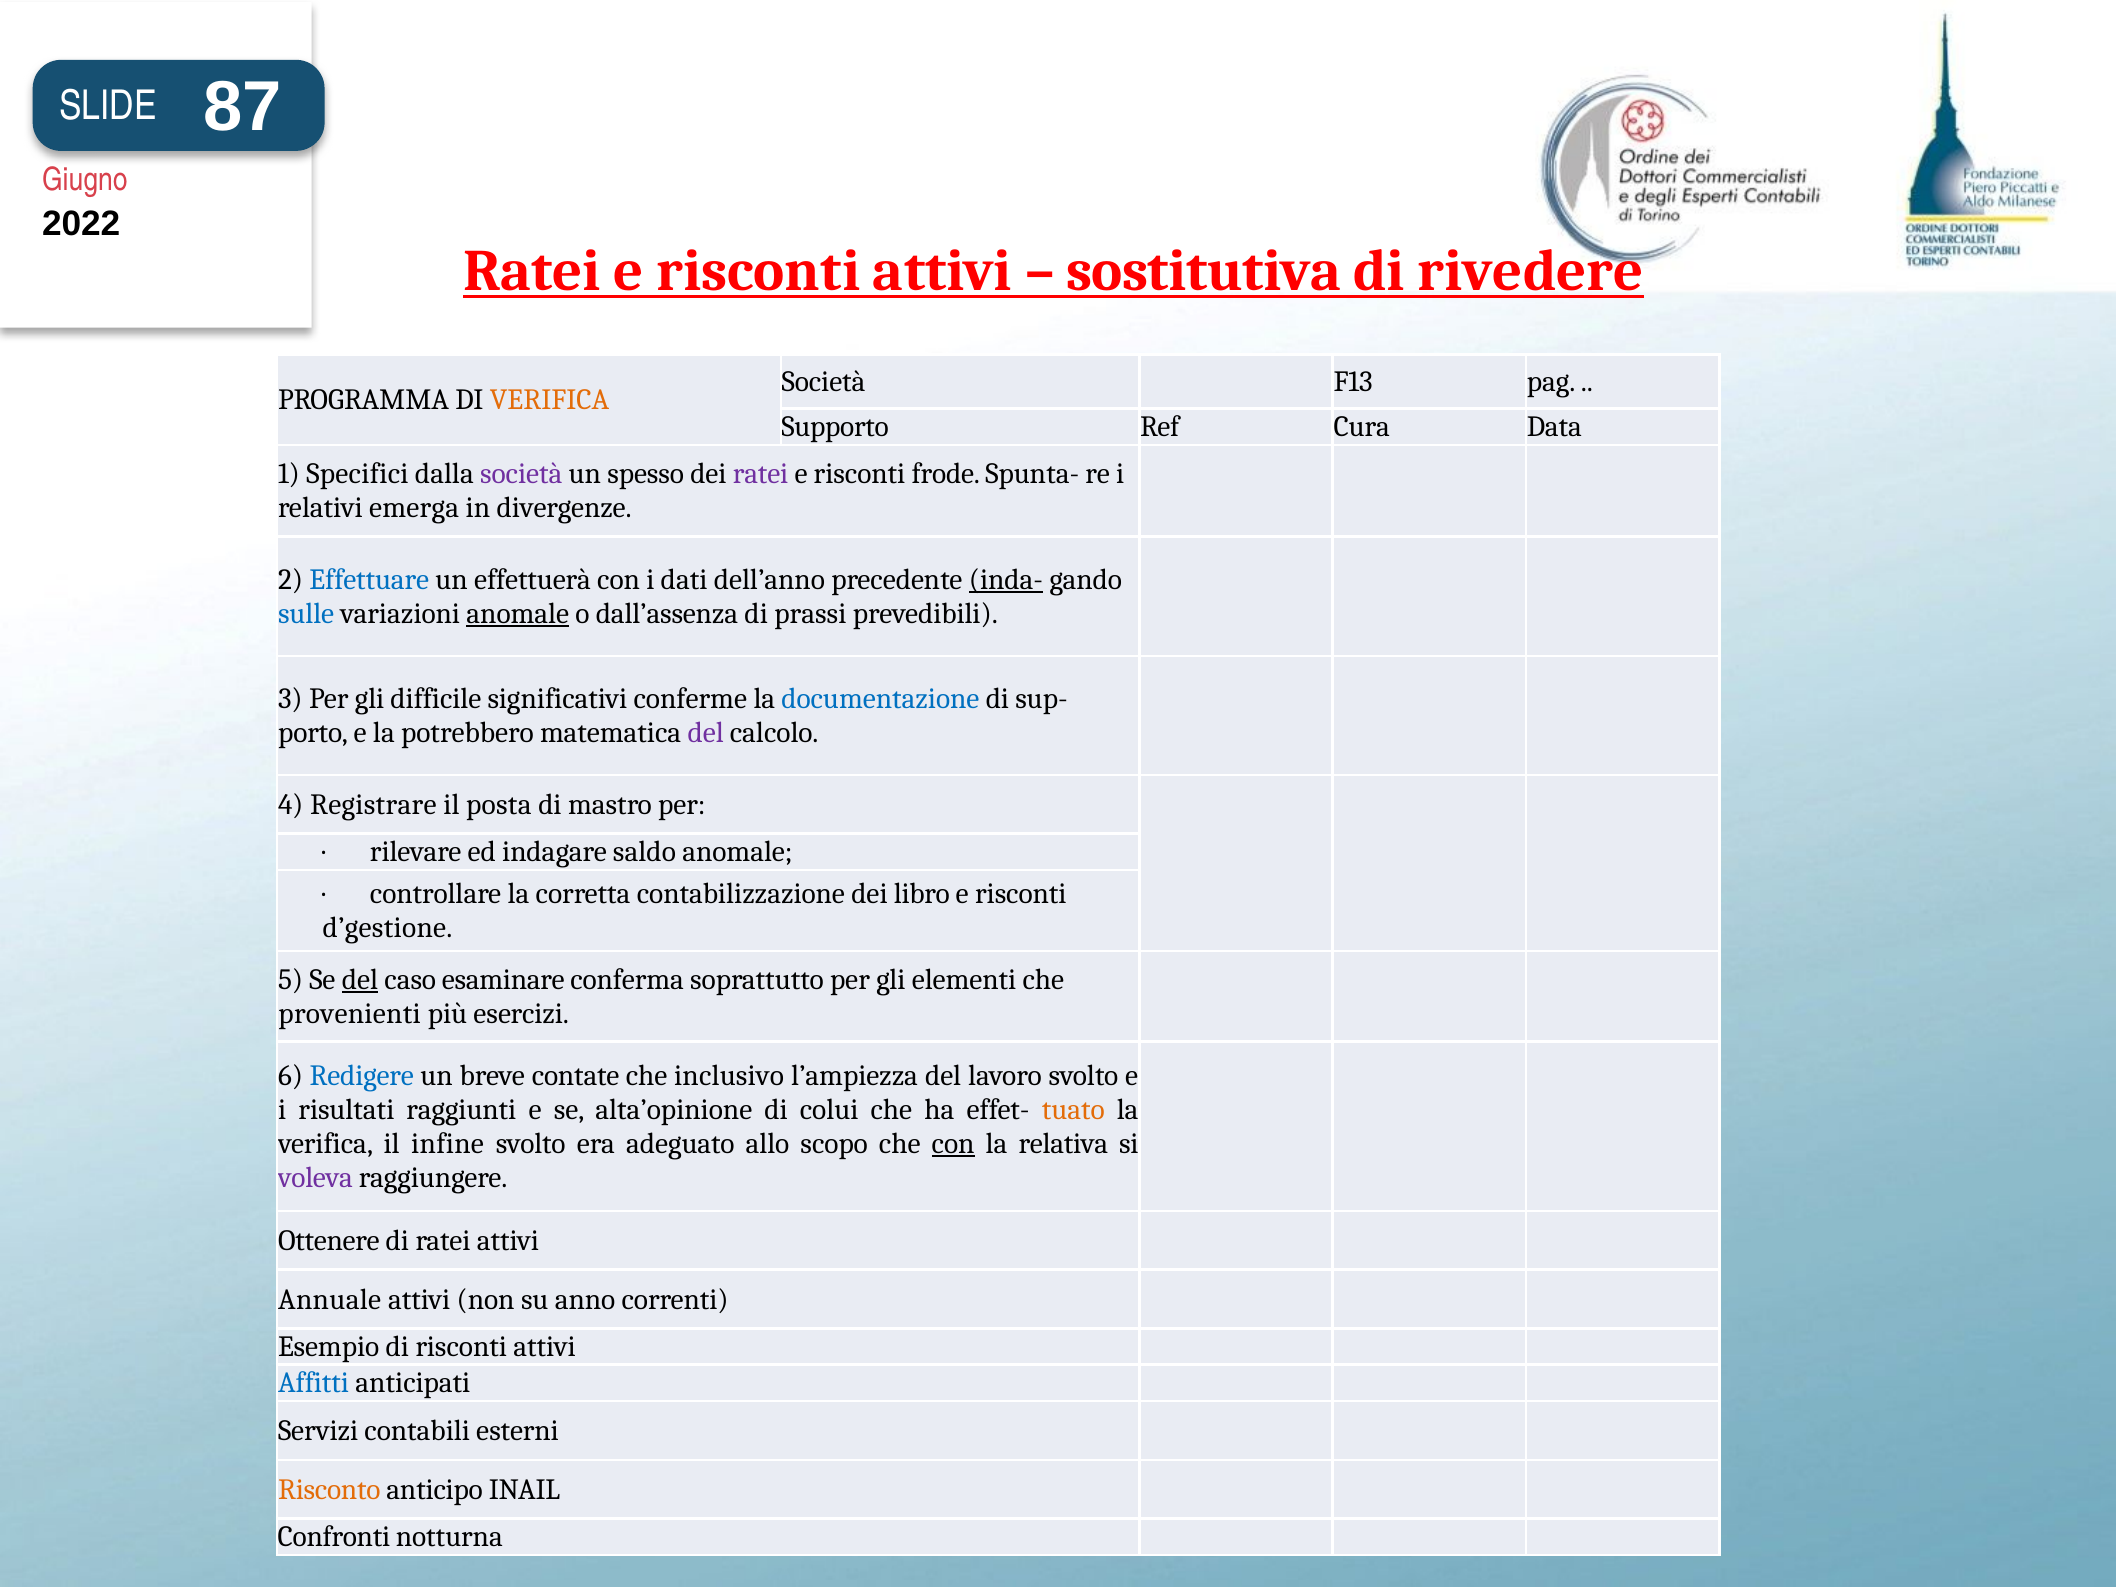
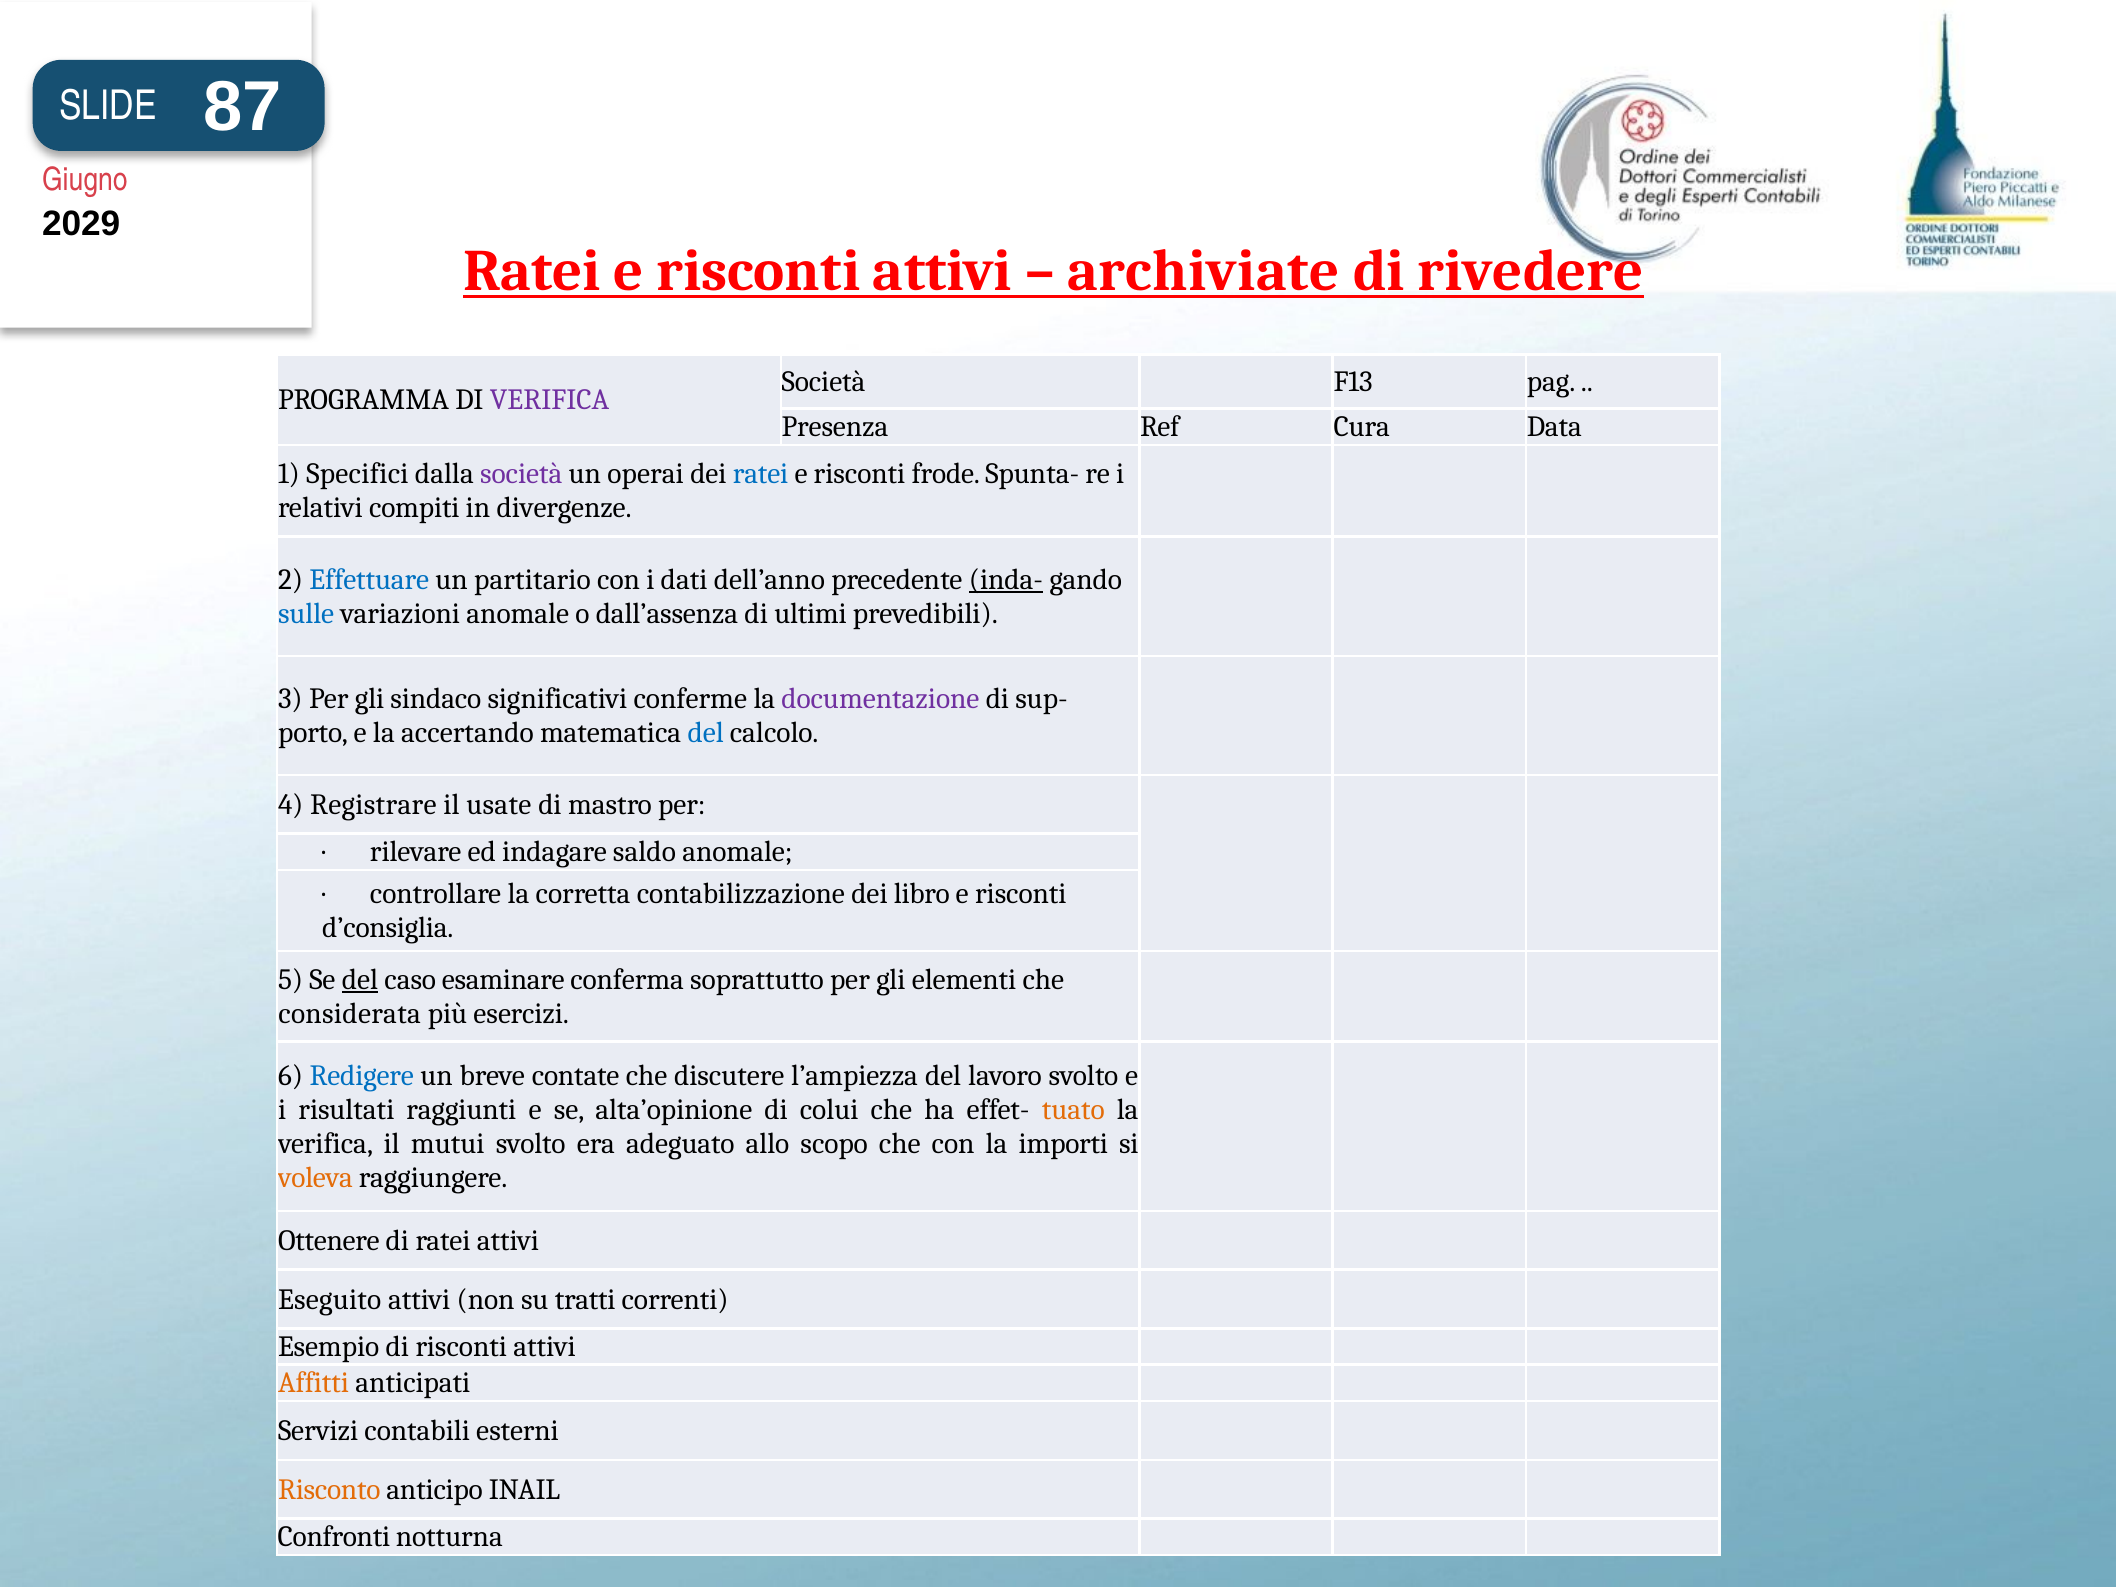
2022: 2022 -> 2029 (81, 224)
sostitutiva: sostitutiva -> archiviate (1204, 271)
VERIFICA colour: orange -> purple (550, 400)
Supporto: Supporto -> Presenza (835, 427)
spesso: spesso -> operai (646, 474)
ratei colour: purple -> blue (761, 474)
emerga: emerga -> compiti (414, 508)
effettuerà: effettuerà -> partitario (532, 580)
anomale underline: present -> none (518, 614)
prassi: prassi -> ultimi (811, 614)
difficile: difficile -> sindaco (436, 699)
documentazione colour: blue -> purple (880, 699)
potrebbero: potrebbero -> accertando (467, 733)
del colour: purple -> blue (706, 733)
posta: posta -> usate (499, 804)
d’gestione: d’gestione -> d’consiglia (388, 928)
provenienti: provenienti -> considerata (350, 1014)
inclusivo: inclusivo -> discutere (729, 1076)
infine: infine -> mutui (448, 1143)
con underline: present -> none (953, 1143)
relativa: relativa -> importi (1063, 1143)
voleva colour: purple -> orange (315, 1177)
Annuale: Annuale -> Eseguito (330, 1299)
anno: anno -> tratti (585, 1299)
Affitti colour: blue -> orange (314, 1383)
